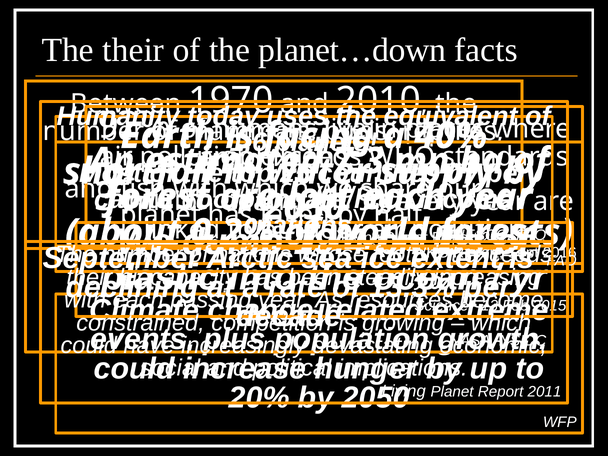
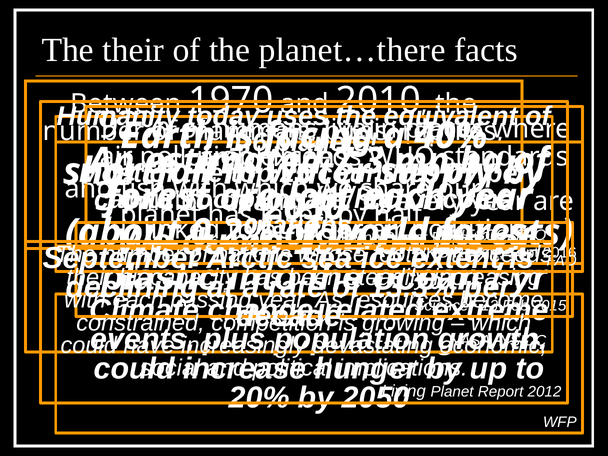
planet…down: planet…down -> planet…there (352, 50)
2011: 2011 -> 2012 (544, 392)
